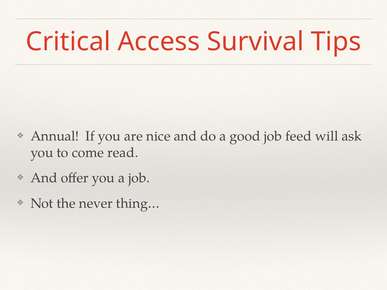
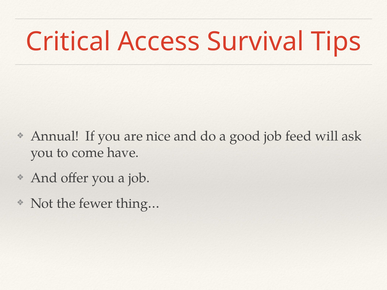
read: read -> have (123, 153)
never: never -> fewer (96, 203)
